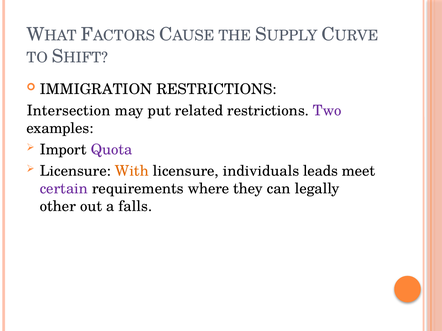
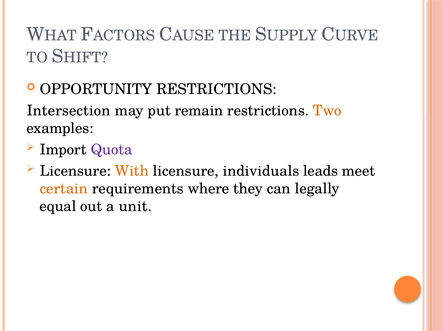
IMMIGRATION: IMMIGRATION -> OPPORTUNITY (96, 89)
related: related -> remain (199, 111)
Two colour: purple -> orange (327, 111)
certain colour: purple -> orange (64, 189)
other: other -> equal (58, 207)
falls: falls -> unit (135, 207)
